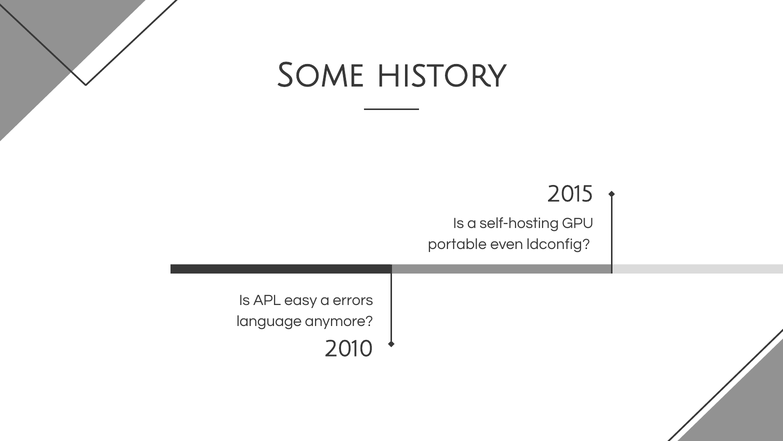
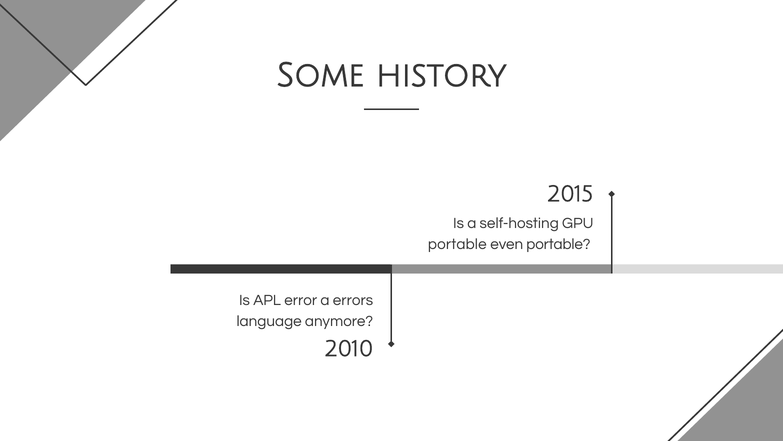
even ldconfig: ldconfig -> portable (558, 244)
easy: easy -> error (301, 300)
